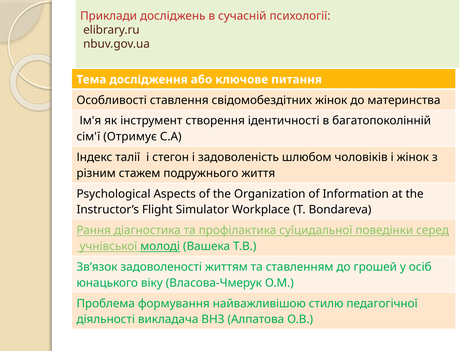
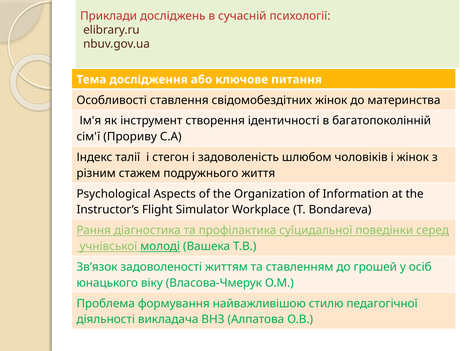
Отримує: Отримує -> Прориву (130, 137)
